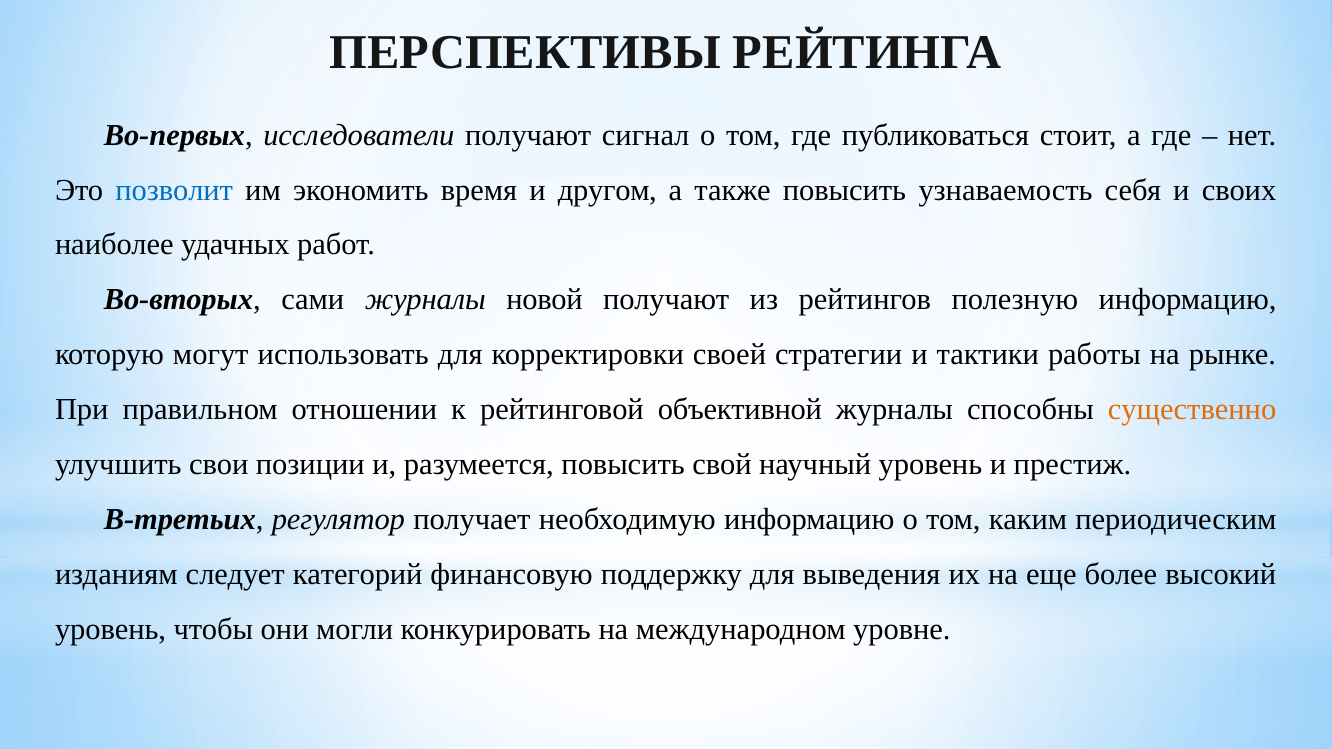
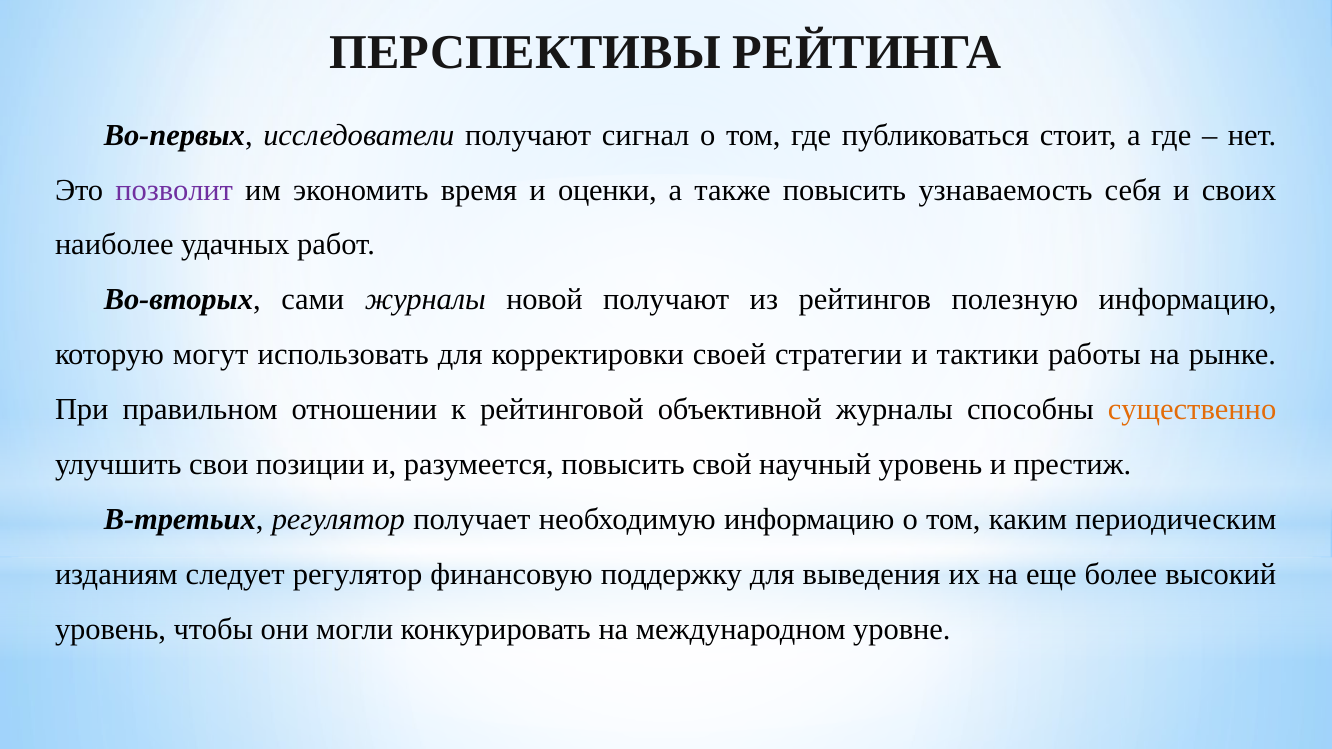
позволит colour: blue -> purple (174, 190)
другом: другом -> оценки (607, 190)
следует категорий: категорий -> регулятор (358, 574)
